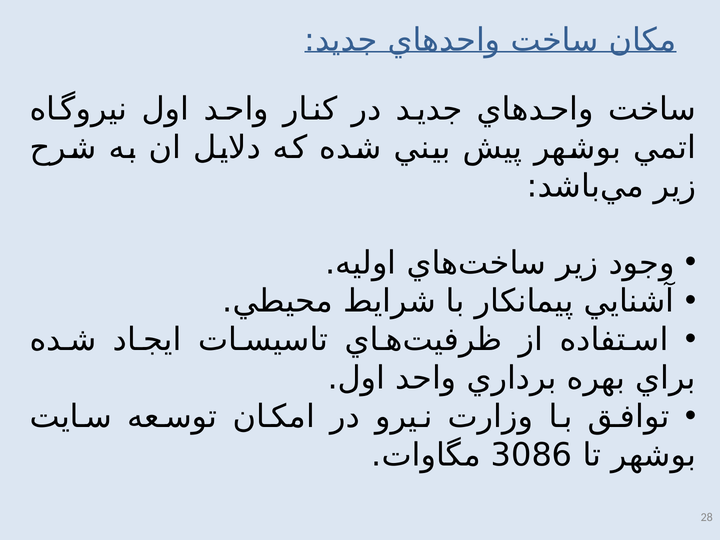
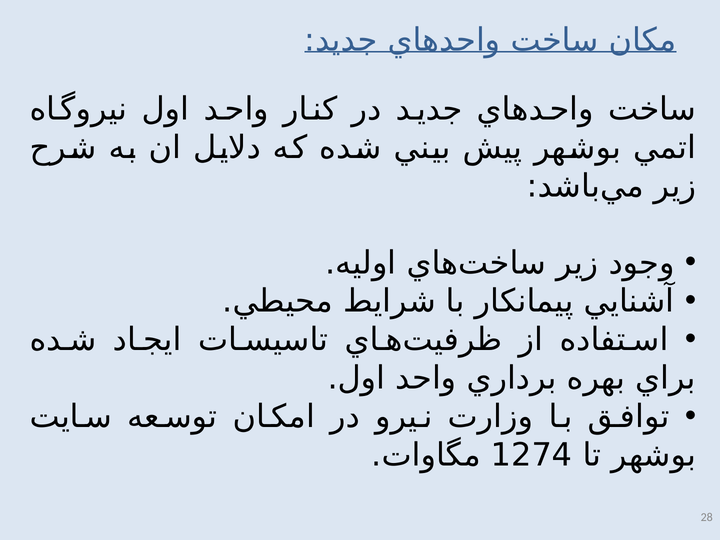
3086: 3086 -> 1274 (532, 455)
